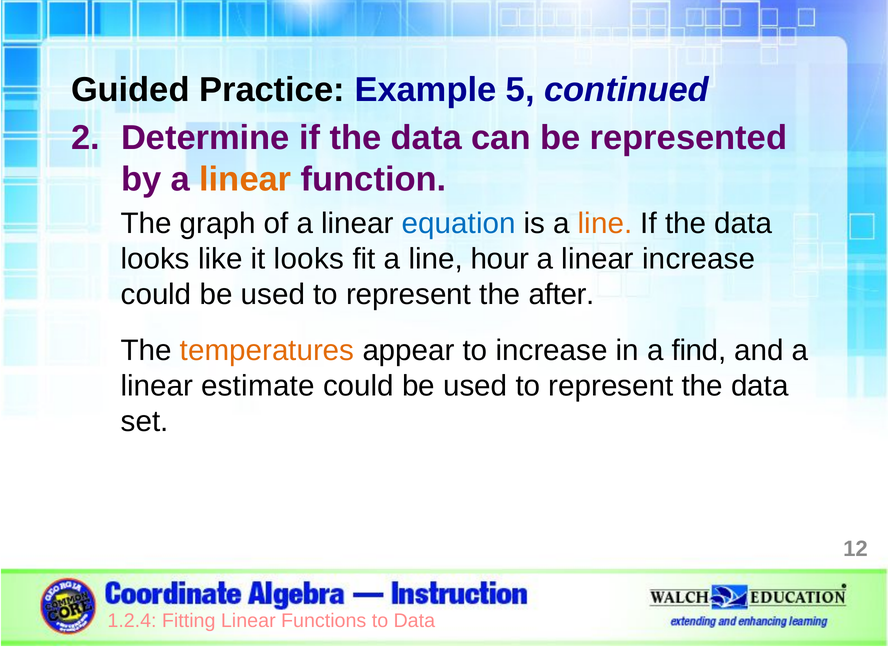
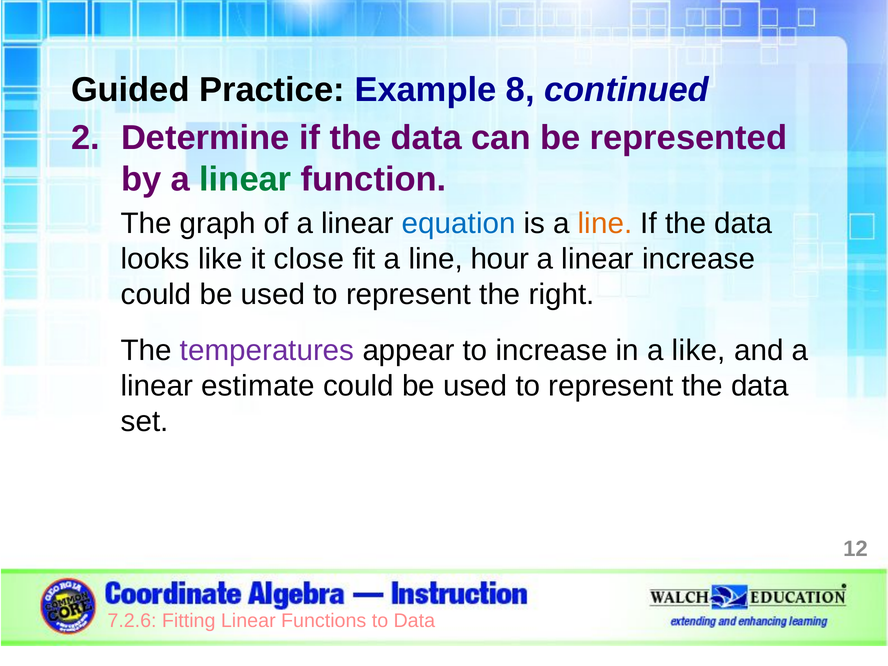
5: 5 -> 8 (520, 90)
linear colour: orange -> green (245, 179)
it looks: looks -> close (309, 259)
after: after -> right (562, 294)
temperatures colour: orange -> purple (267, 351)
a find: find -> like (699, 351)
1.2.4: 1.2.4 -> 7.2.6 (132, 621)
